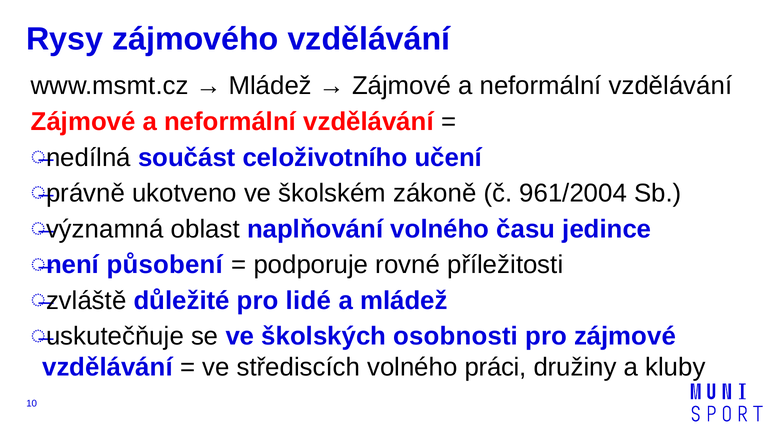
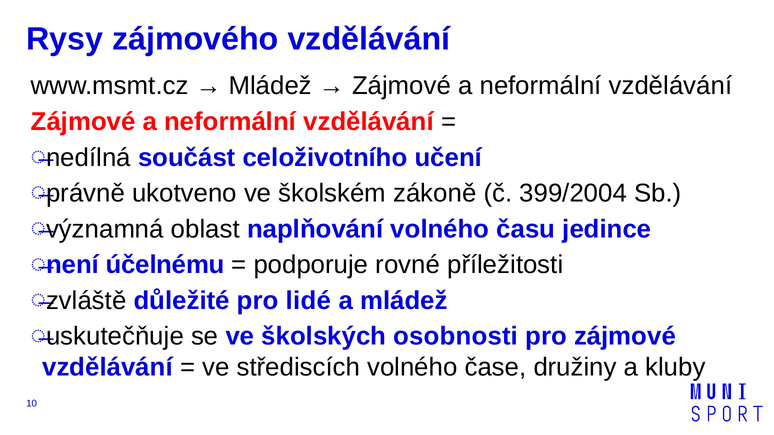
961/2004: 961/2004 -> 399/2004 (573, 193)
působení: působení -> účelnému (165, 265)
práci: práci -> čase (495, 368)
